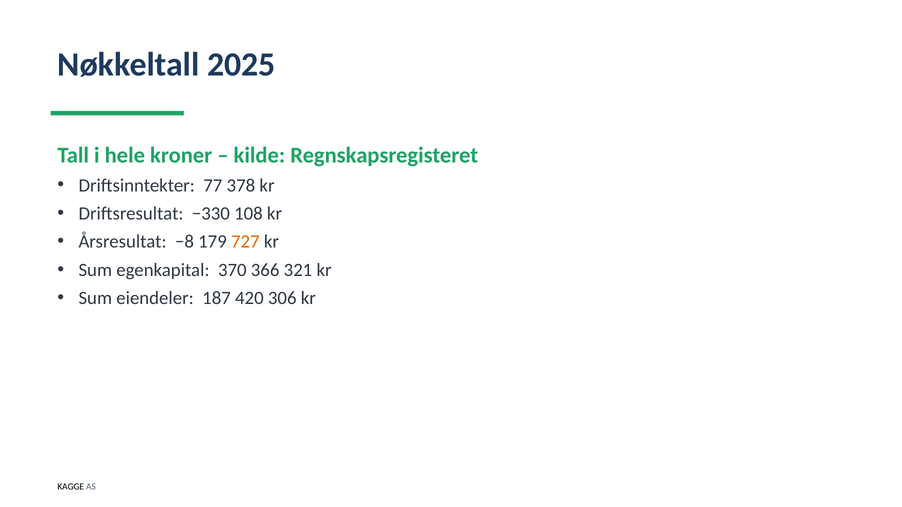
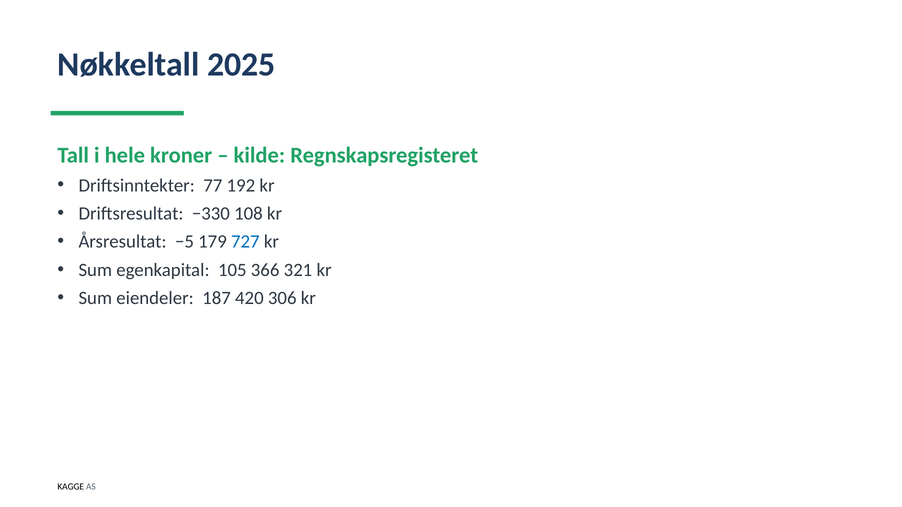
378: 378 -> 192 (241, 185)
−8: −8 -> −5 (184, 242)
727 colour: orange -> blue (245, 242)
370: 370 -> 105 (232, 270)
